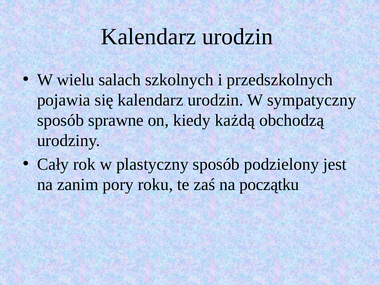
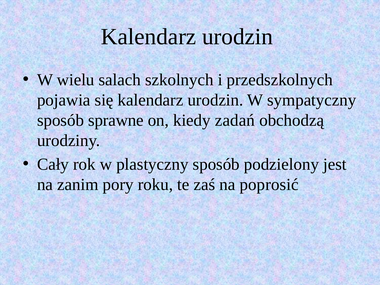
każdą: każdą -> zadań (235, 120)
początku: początku -> poprosić (269, 184)
